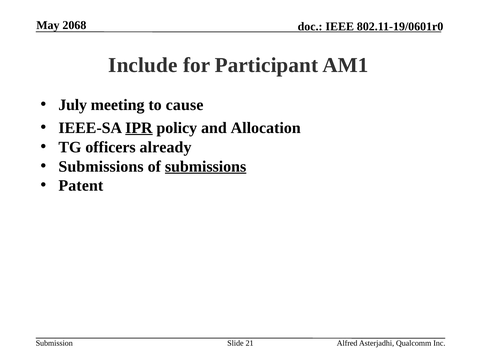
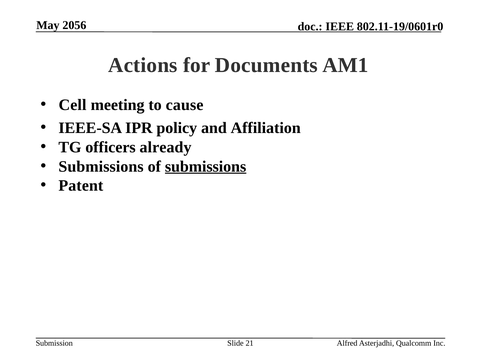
2068: 2068 -> 2056 (74, 25)
Include: Include -> Actions (143, 65)
Participant: Participant -> Documents (266, 65)
July: July -> Cell (73, 105)
IPR underline: present -> none (139, 128)
Allocation: Allocation -> Affiliation (266, 128)
